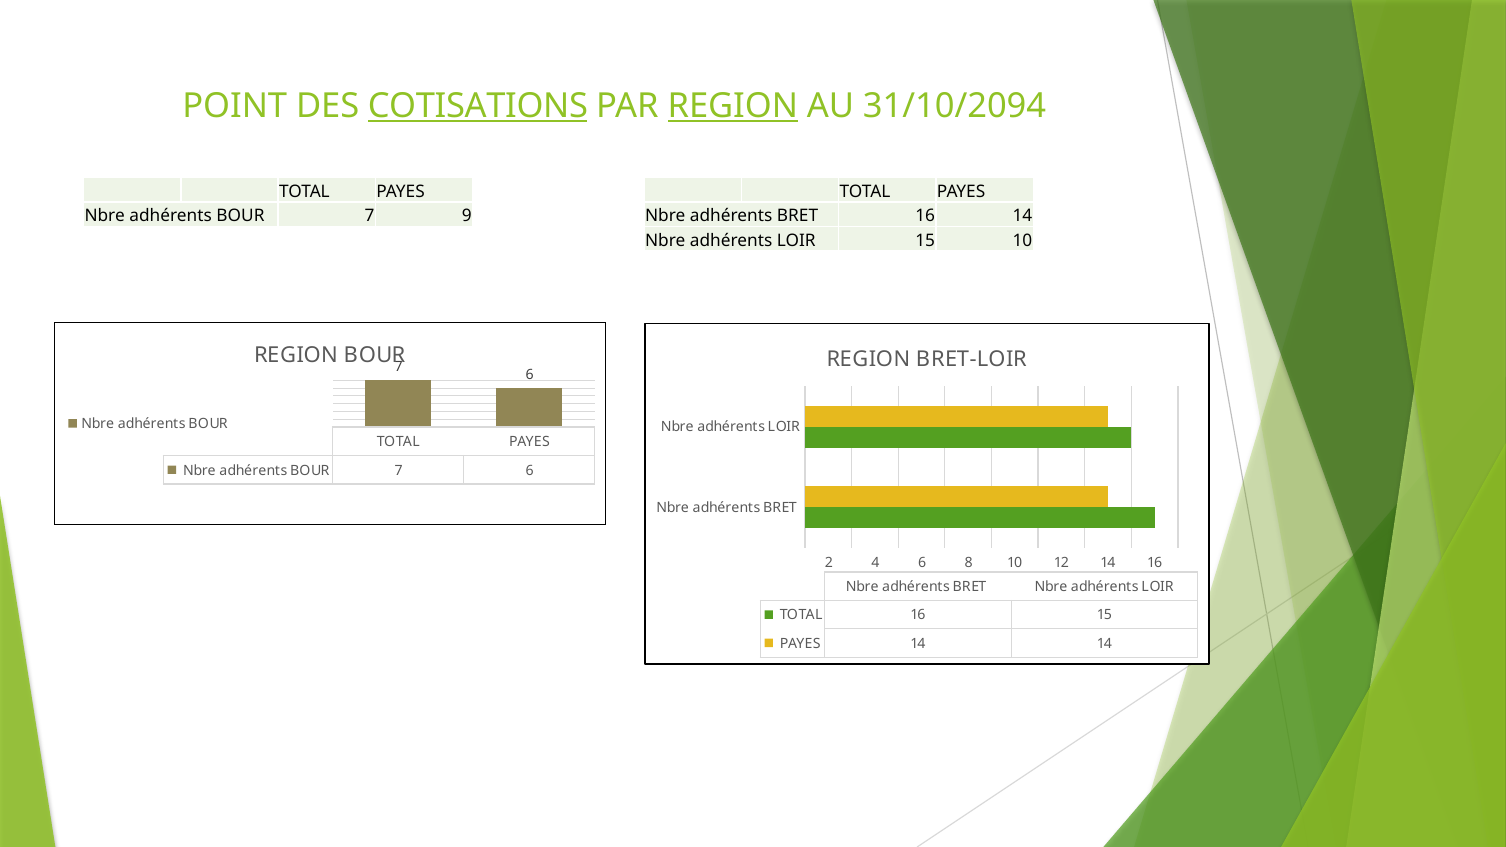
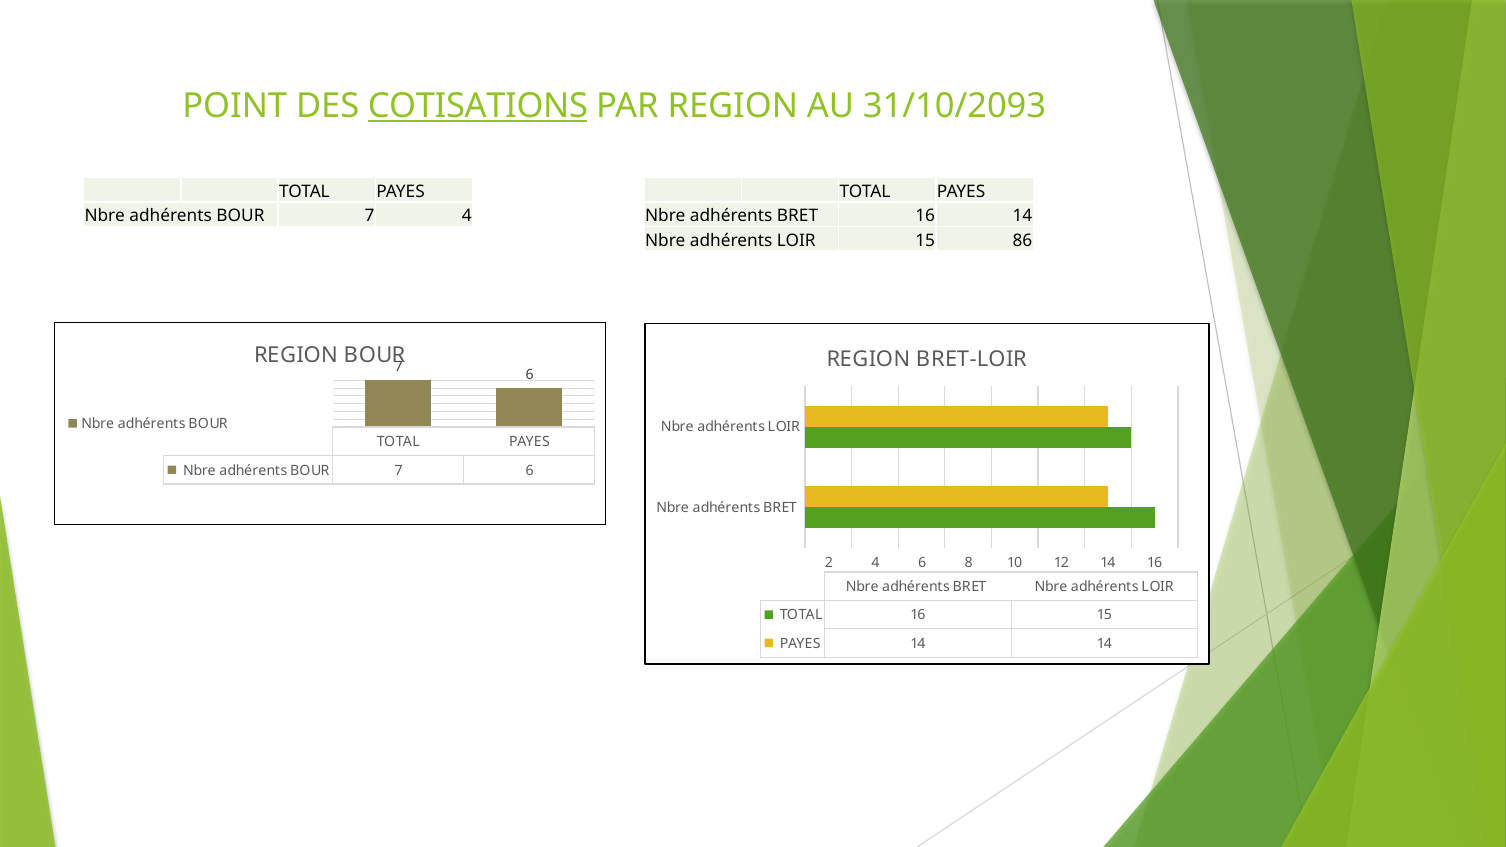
REGION underline: present -> none (733, 106)
31/10/2094: 31/10/2094 -> 31/10/2093 (955, 106)
7 9: 9 -> 4 (467, 216)
15 10: 10 -> 86 (1022, 240)
